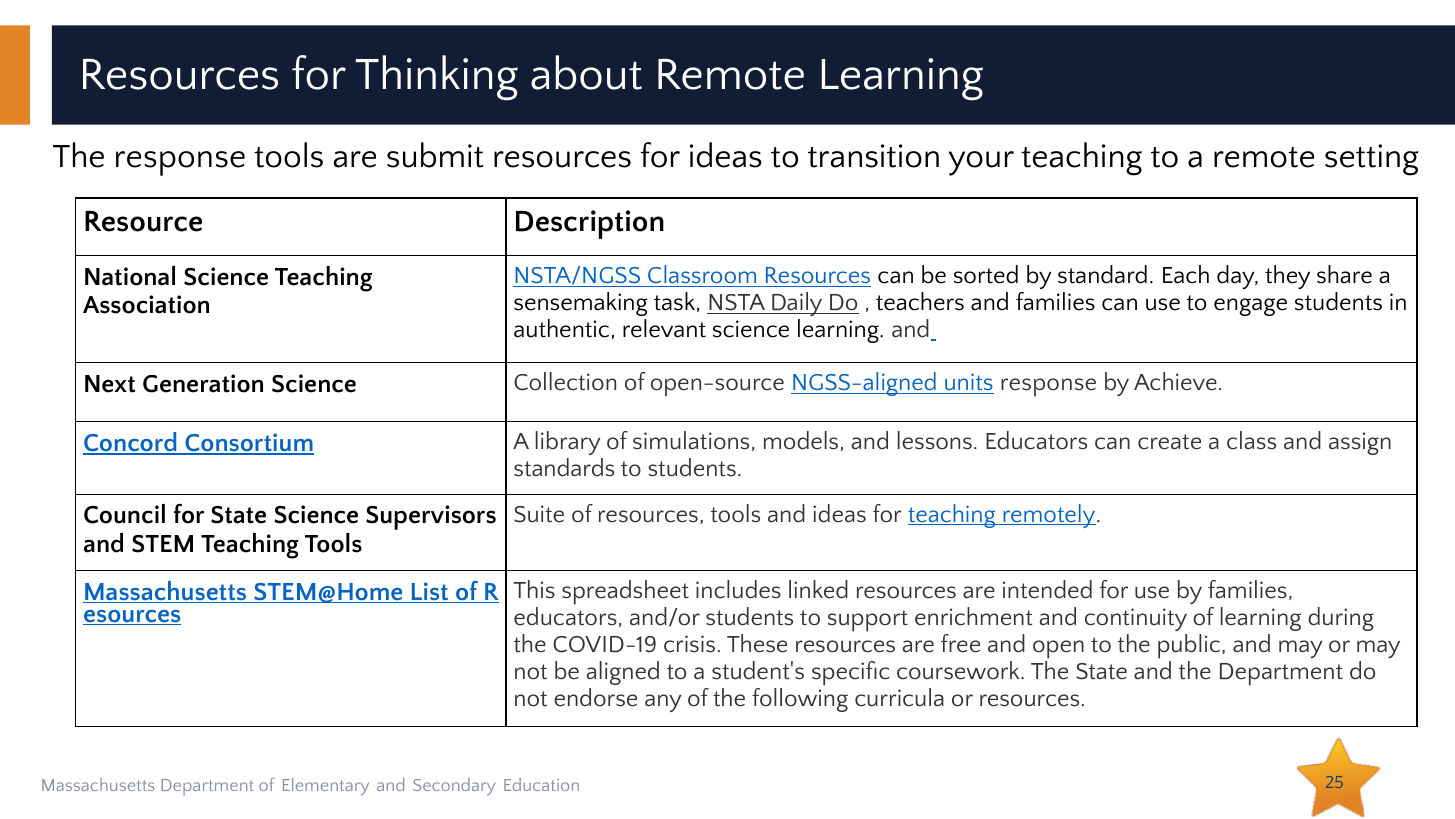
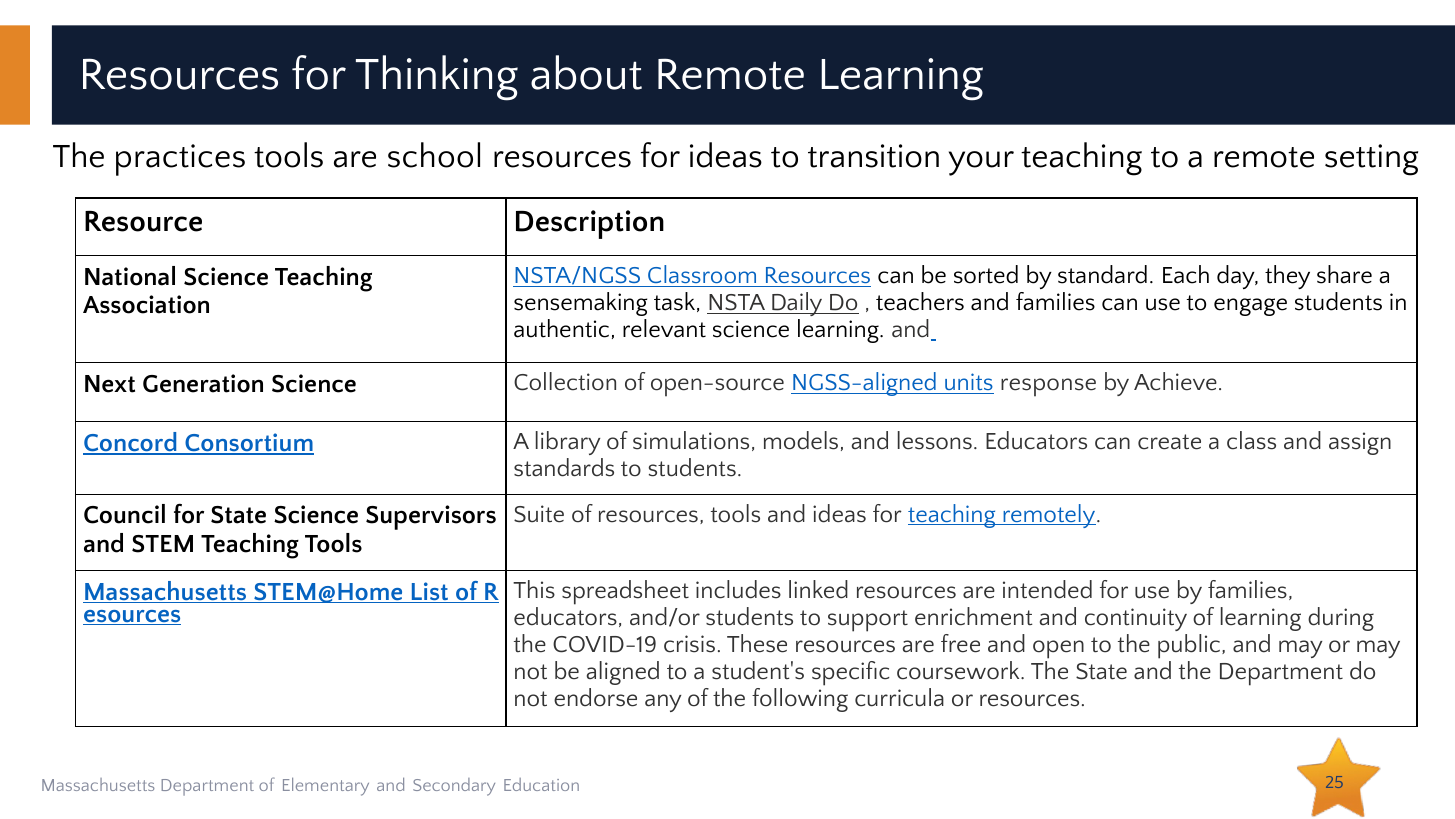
The response: response -> practices (180, 157)
submit: submit -> school (435, 157)
